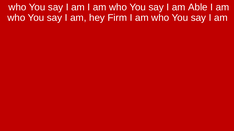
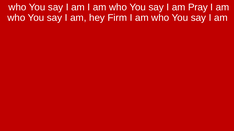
Able: Able -> Pray (198, 7)
